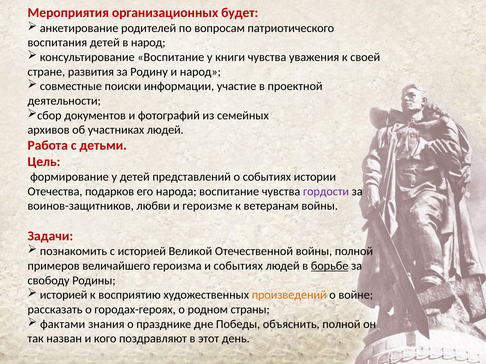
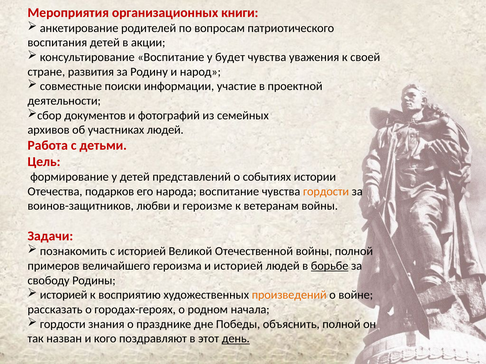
будет: будет -> книги (240, 13)
в народ: народ -> акции (148, 43)
книги: книги -> будет (230, 57)
гордости colour: purple -> orange (326, 192)
и событиях: событиях -> историей (238, 266)
страны: страны -> начала (250, 310)
фактами: фактами -> гордости (63, 325)
день underline: none -> present (236, 339)
